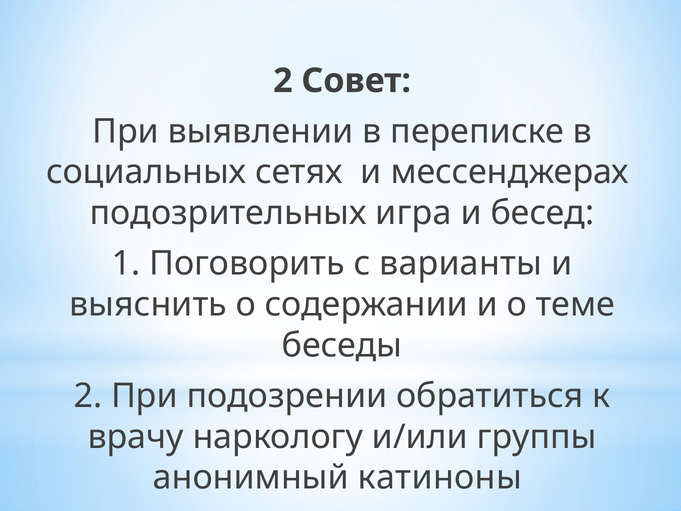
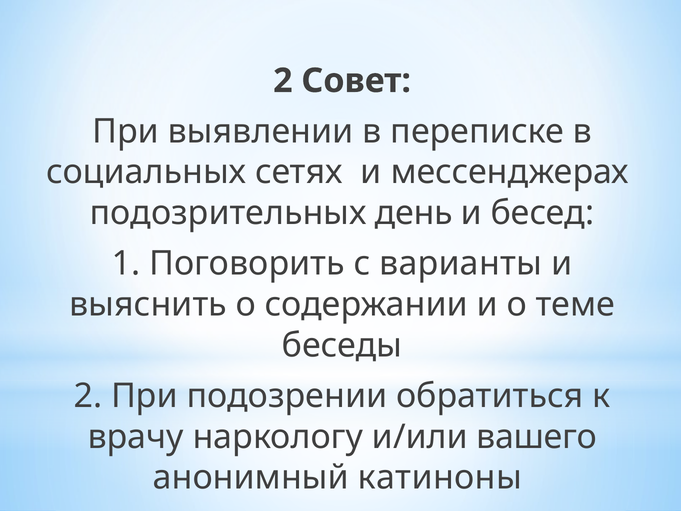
игра: игра -> день (414, 213)
группы: группы -> вашего (537, 437)
